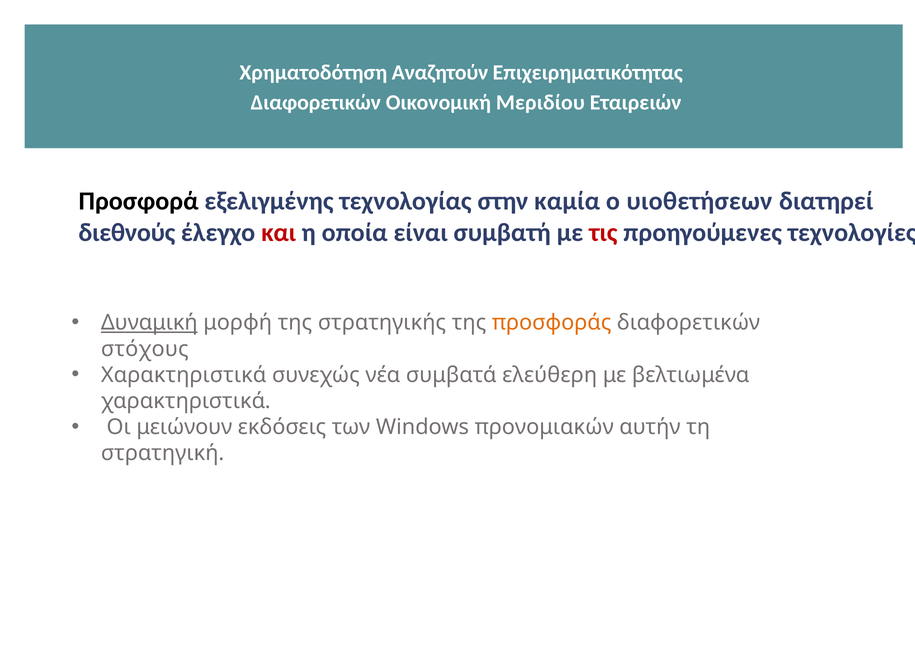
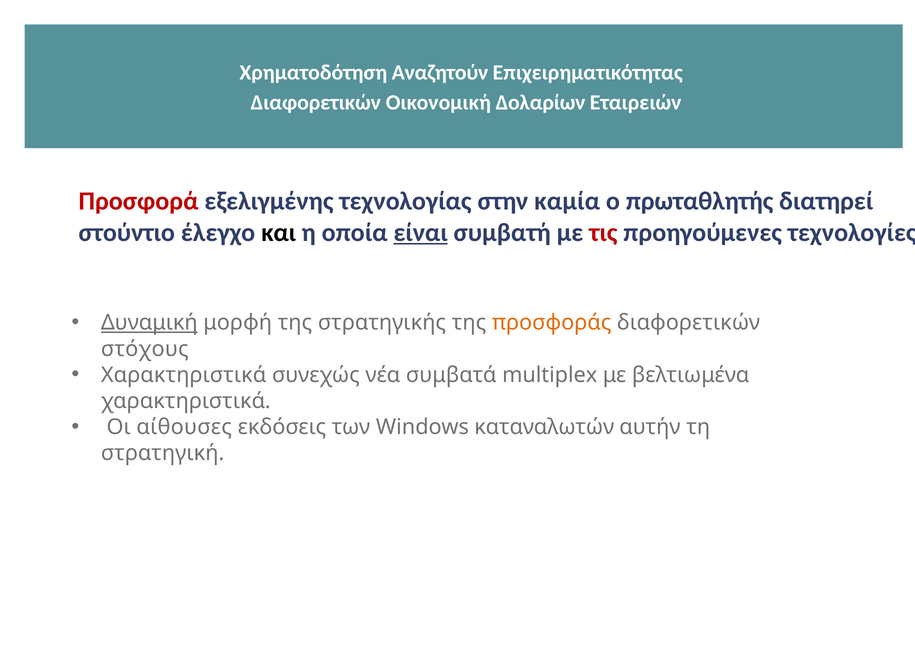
Μεριδίου: Μεριδίου -> Δολαρίων (541, 103)
Προσφορά colour: black -> red (139, 201)
υιοθετήσεων: υιοθετήσεων -> πρωταθλητής (700, 201)
διεθνούς: διεθνούς -> στούντιο (127, 232)
και colour: red -> black (279, 232)
είναι underline: none -> present (421, 232)
ελεύθερη: ελεύθερη -> multiplex (550, 375)
μειώνουν: μειώνουν -> αίθουσες (184, 427)
προνομιακών: προνομιακών -> καταναλωτών (544, 427)
